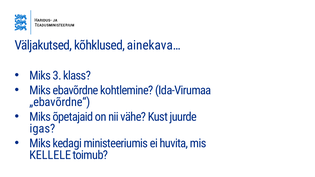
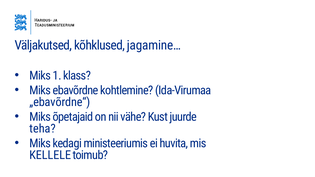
ainekava…: ainekava… -> jagamine… (154, 45)
3: 3 -> 1 (57, 76)
igas: igas -> teha (43, 129)
